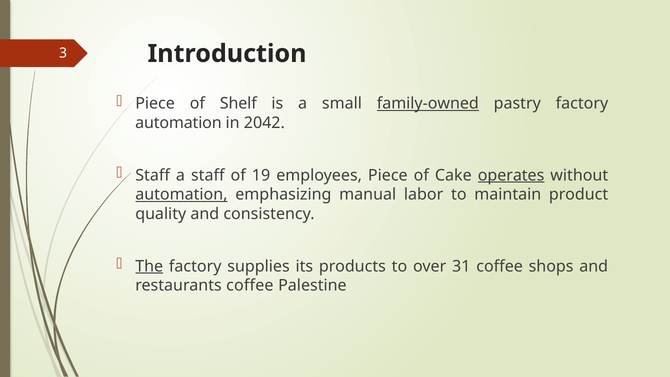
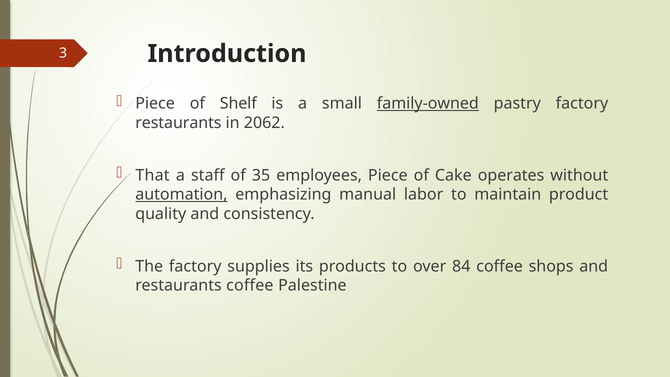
automation: automation -> restaurants (178, 123)
2042: 2042 -> 2062 (264, 123)
Staff: Staff -> That (153, 175)
19: 19 -> 35 (261, 175)
operates underline: present -> none (511, 175)
The underline: present -> none (149, 266)
31: 31 -> 84 (461, 266)
